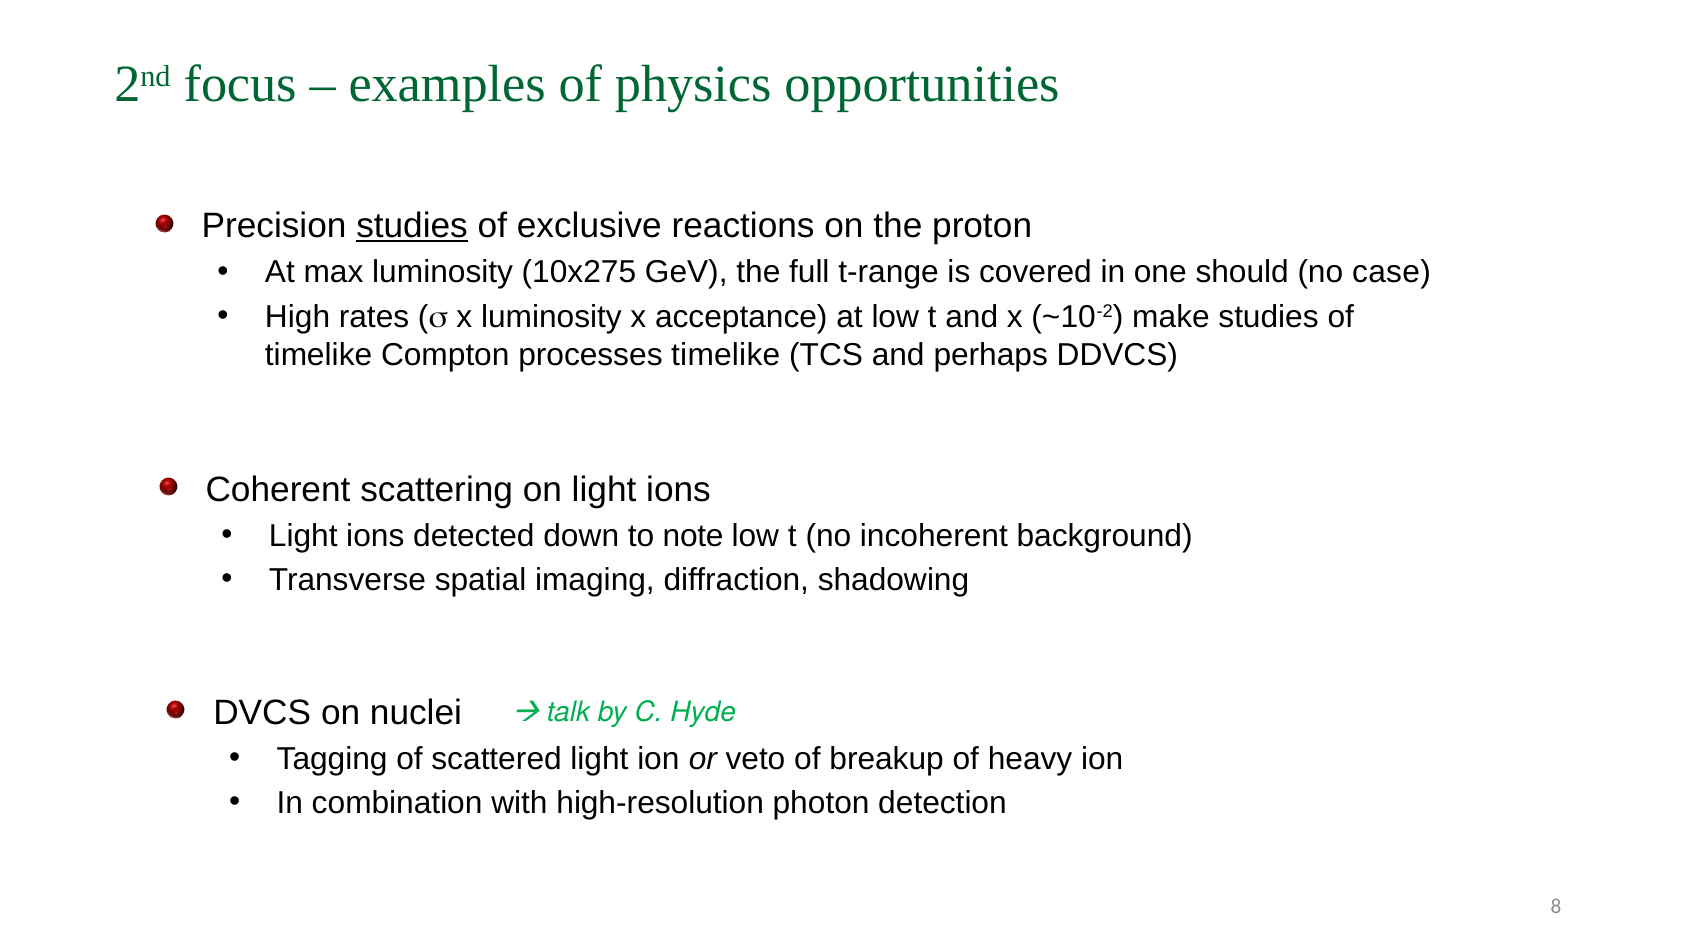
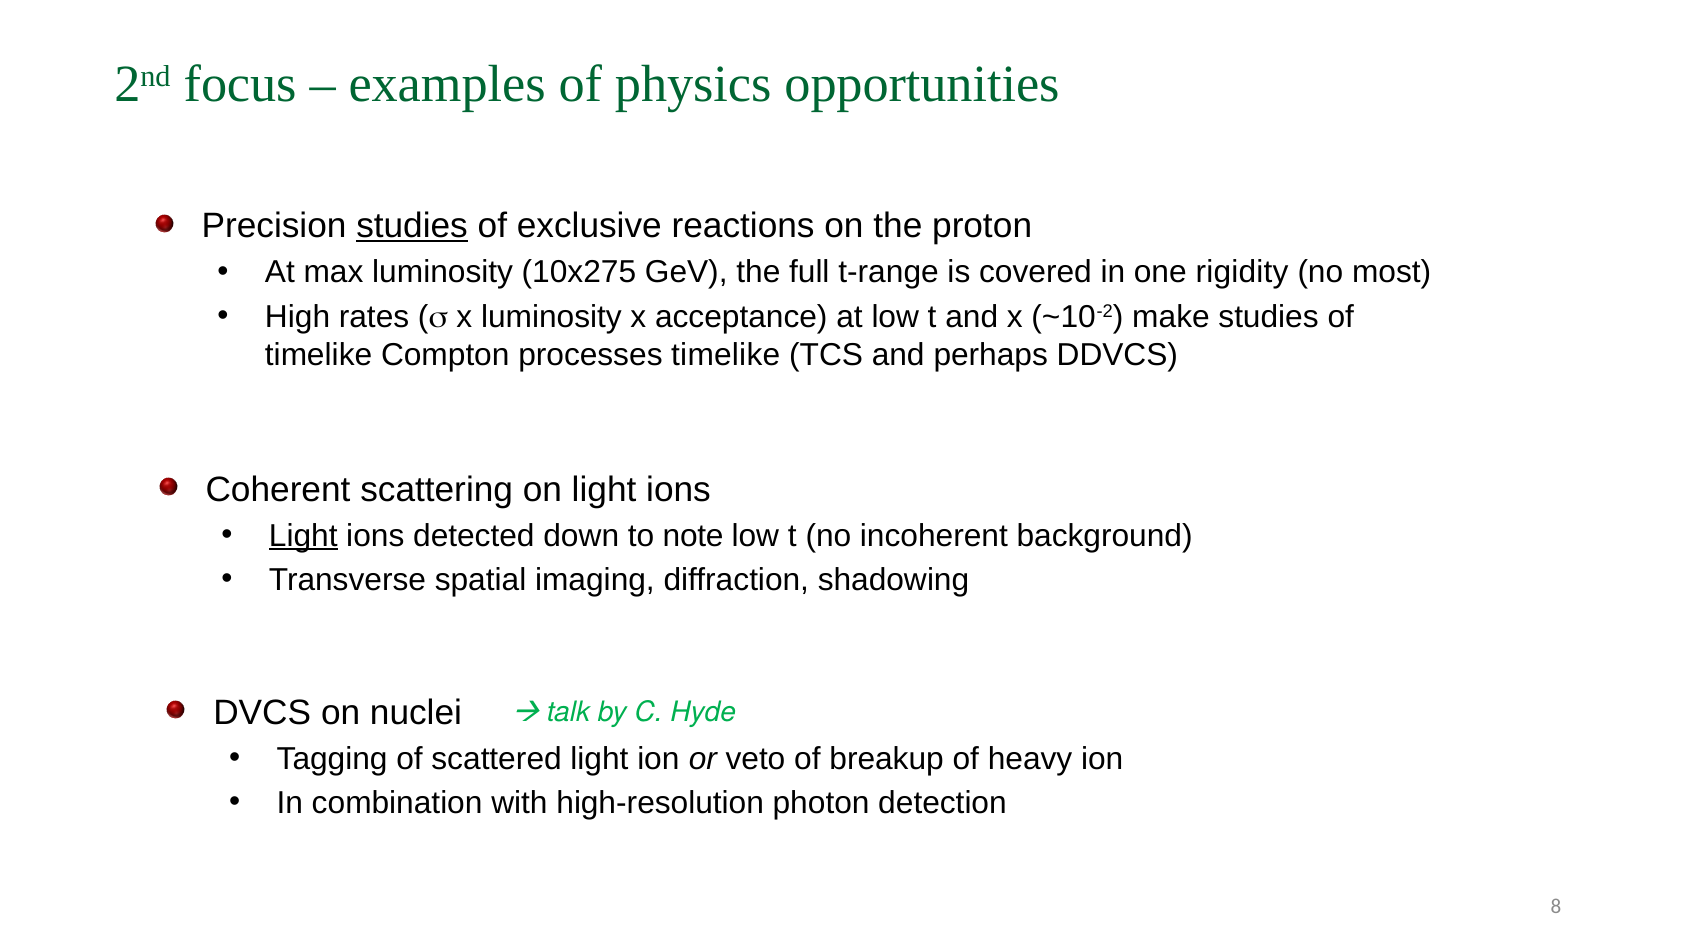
should: should -> rigidity (1242, 273)
case: case -> most (1392, 273)
Light underline: none -> present (303, 536)
